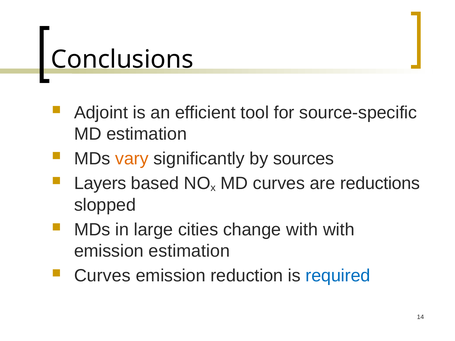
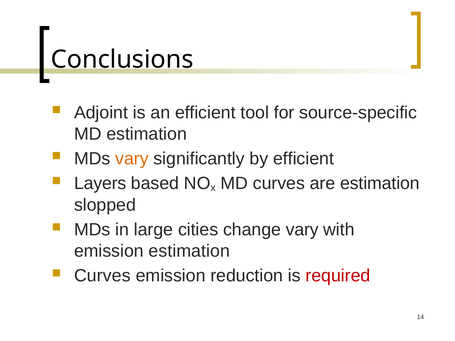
by sources: sources -> efficient (304, 159)
are reductions: reductions -> estimation (380, 184)
change with: with -> vary (302, 230)
required colour: blue -> red (338, 276)
